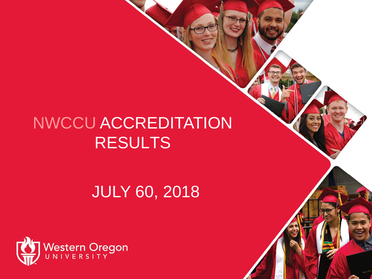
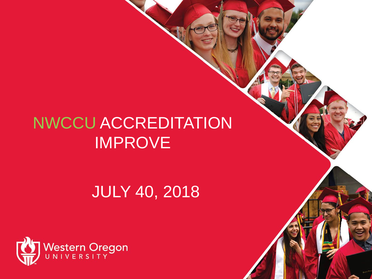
NWCCU colour: pink -> light green (65, 123)
RESULTS: RESULTS -> IMPROVE (133, 143)
60: 60 -> 40 (147, 192)
